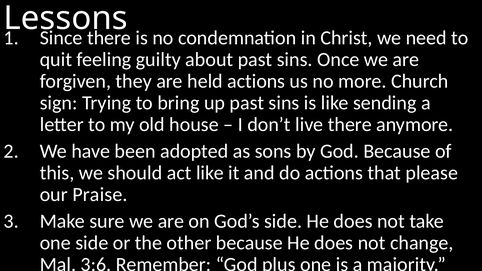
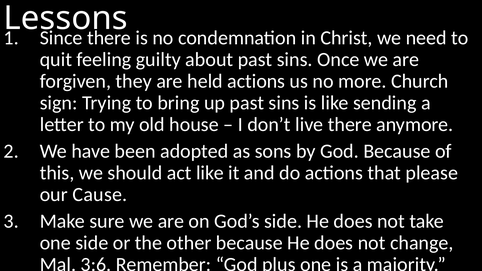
Praise: Praise -> Cause (100, 195)
